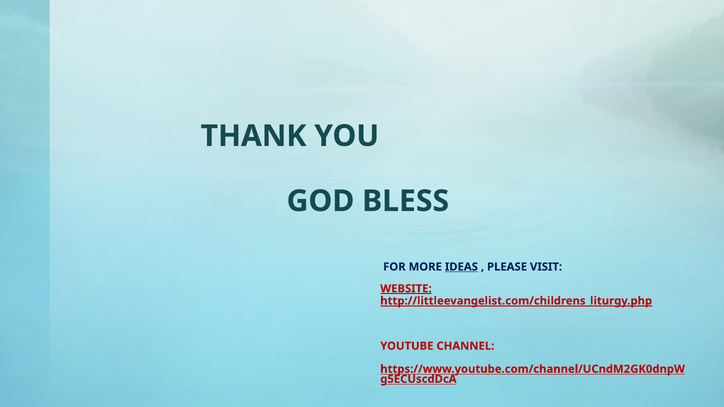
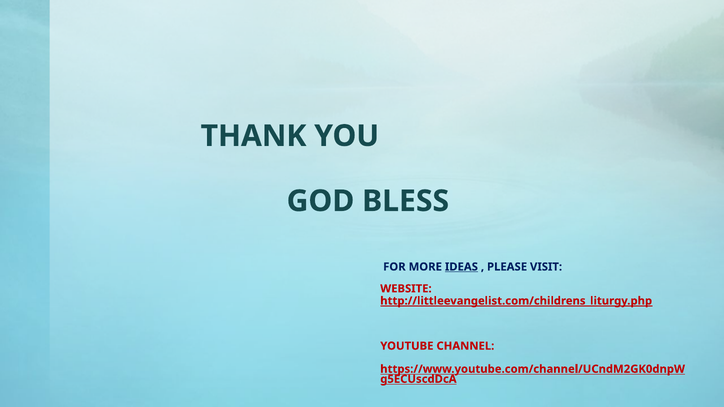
WEBSITE underline: present -> none (406, 289)
